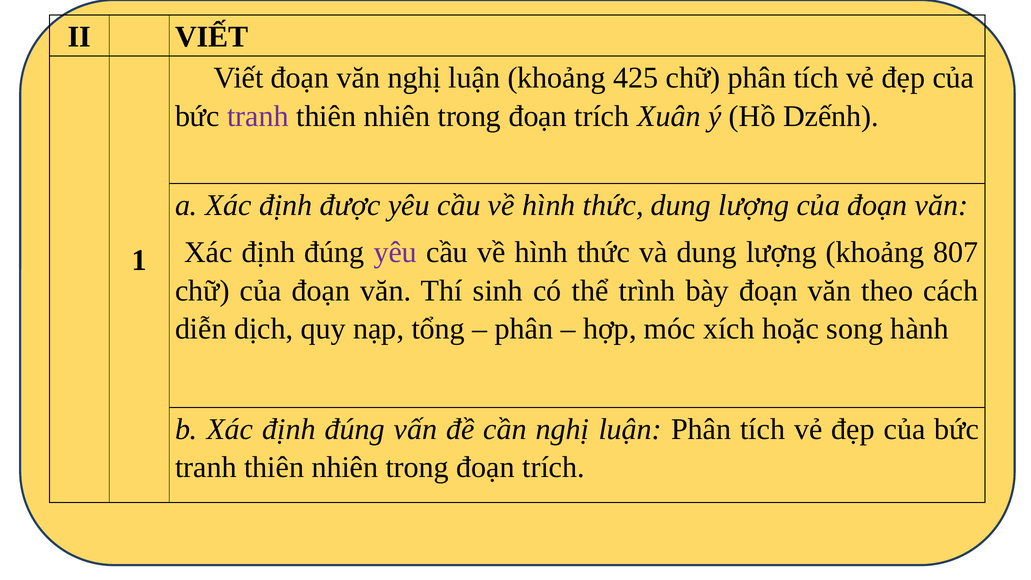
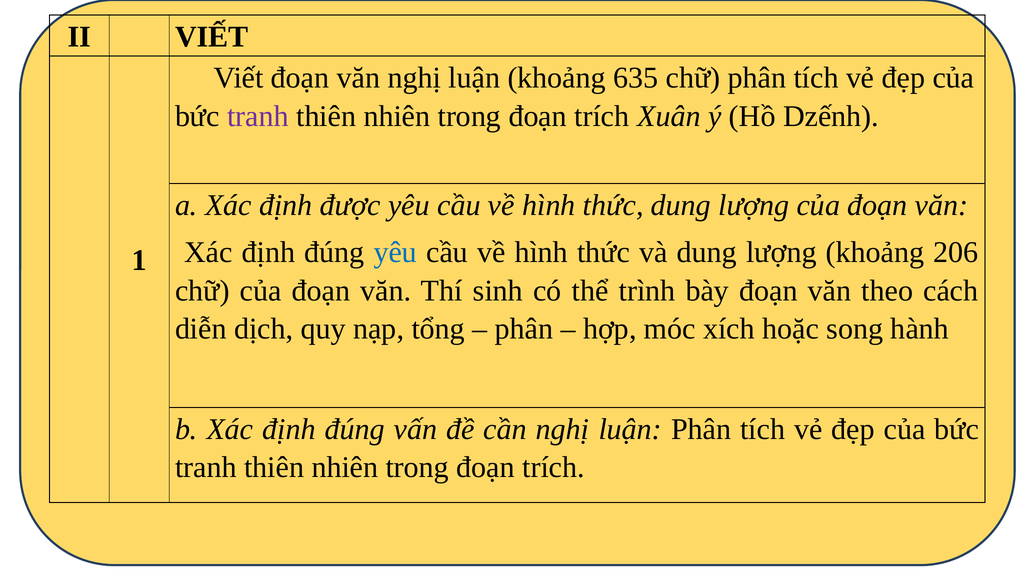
425: 425 -> 635 (636, 78)
yêu colour: purple -> blue (395, 252)
807: 807 -> 206 (956, 252)
